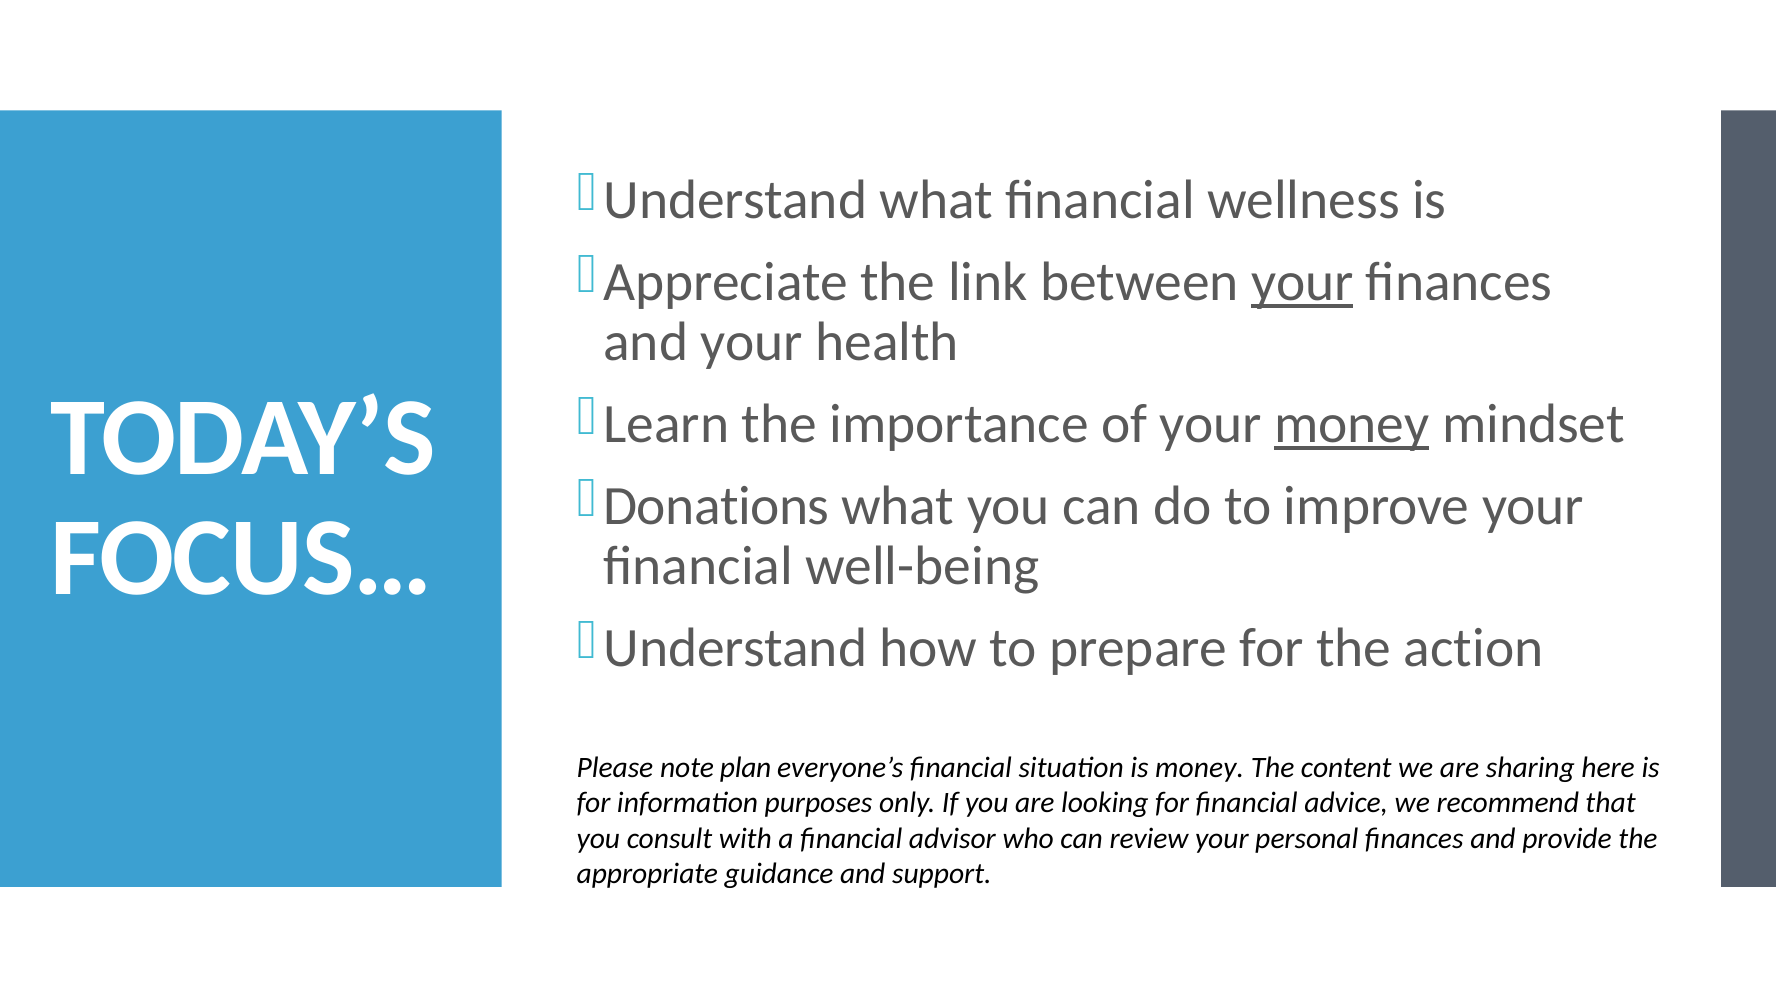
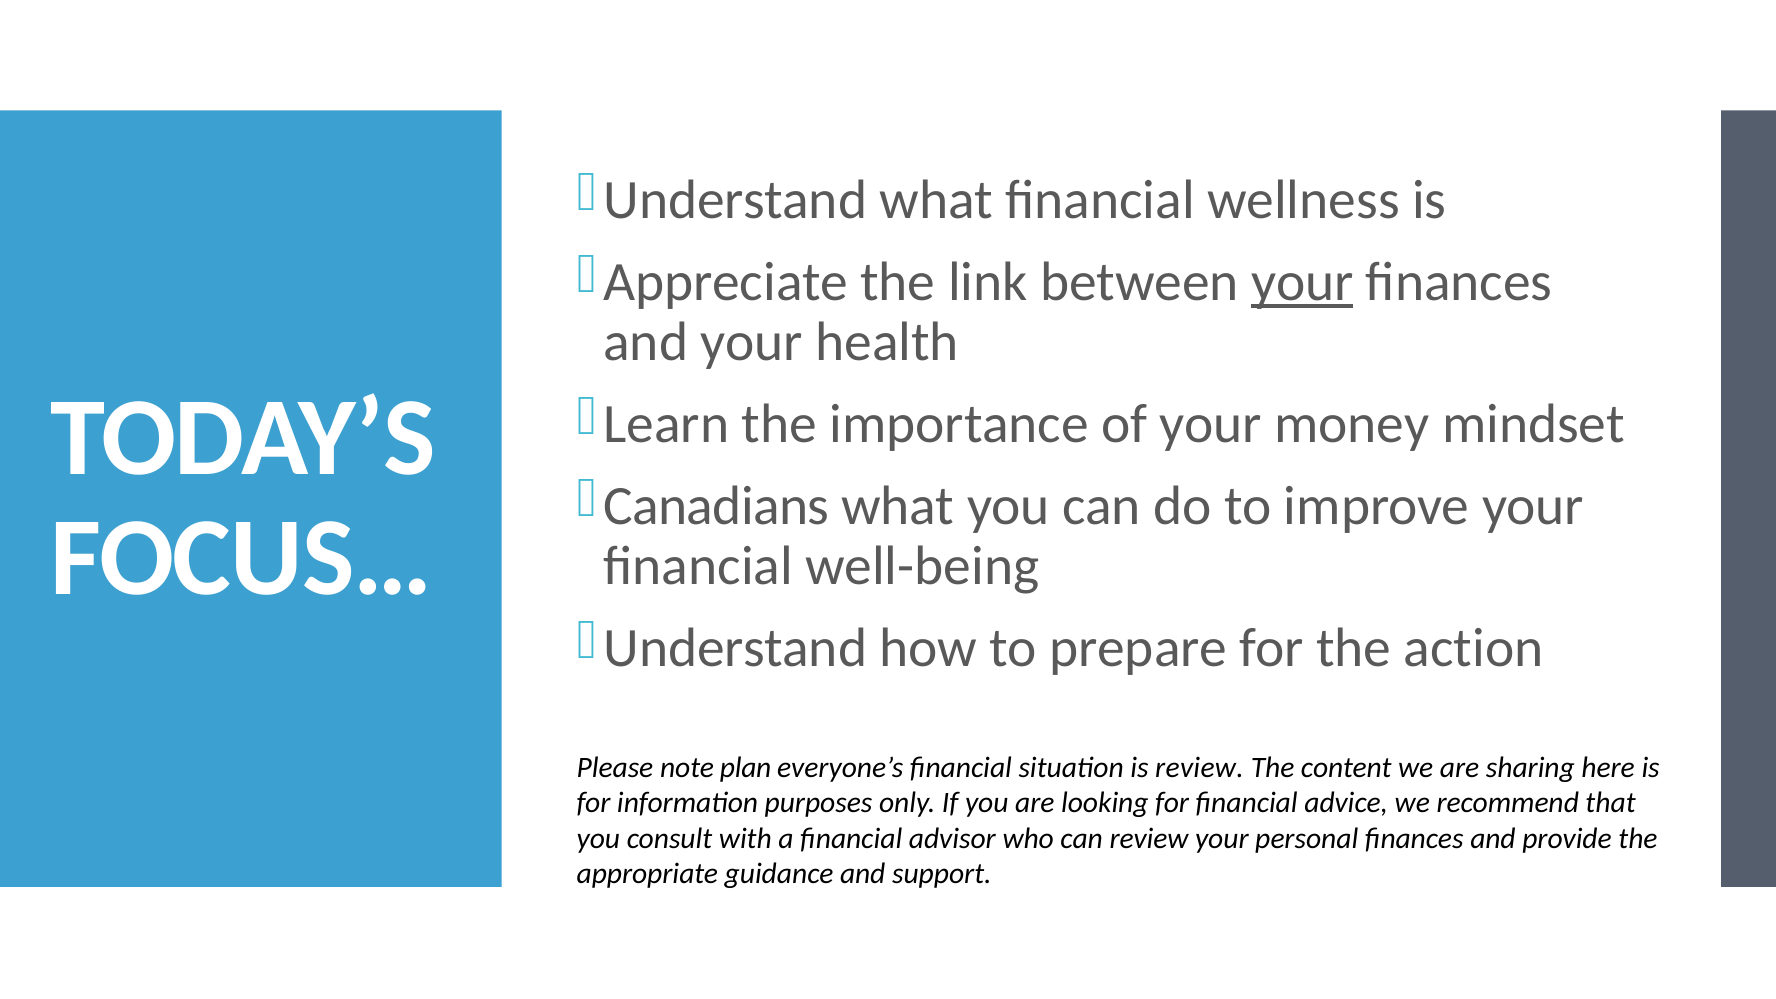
money underline: present -> none (1352, 424)
Donations: Donations -> Canadians (716, 506)
is money: money -> review (1200, 767)
